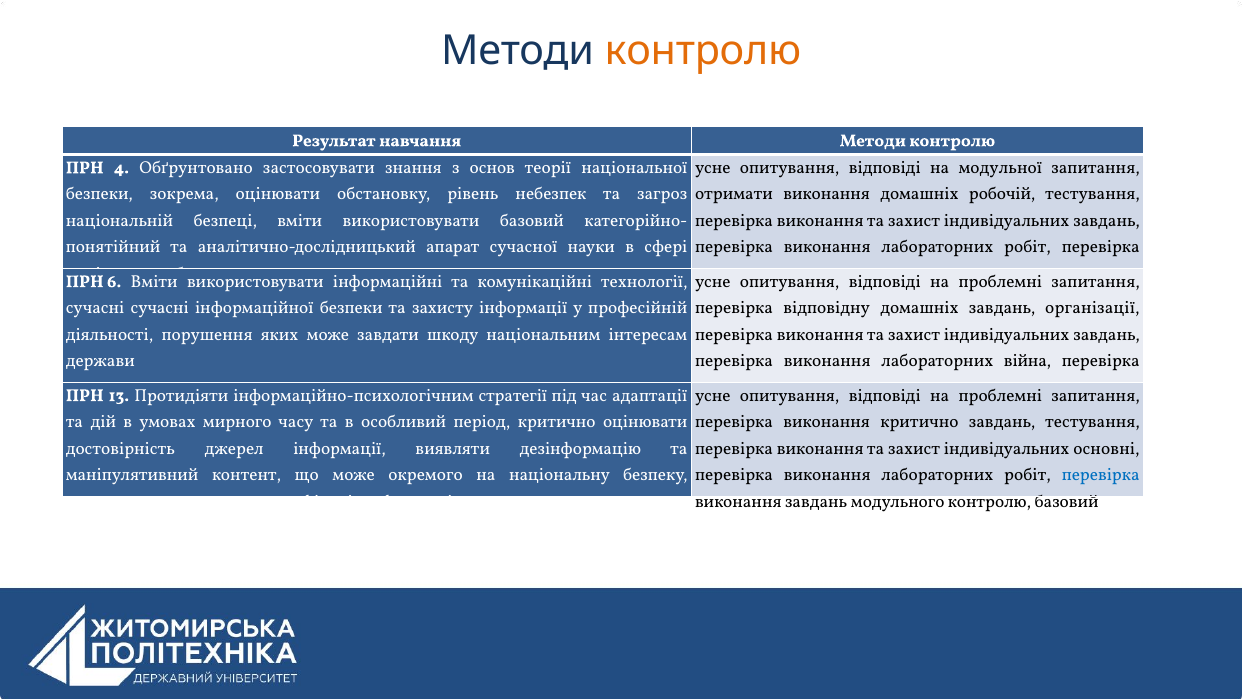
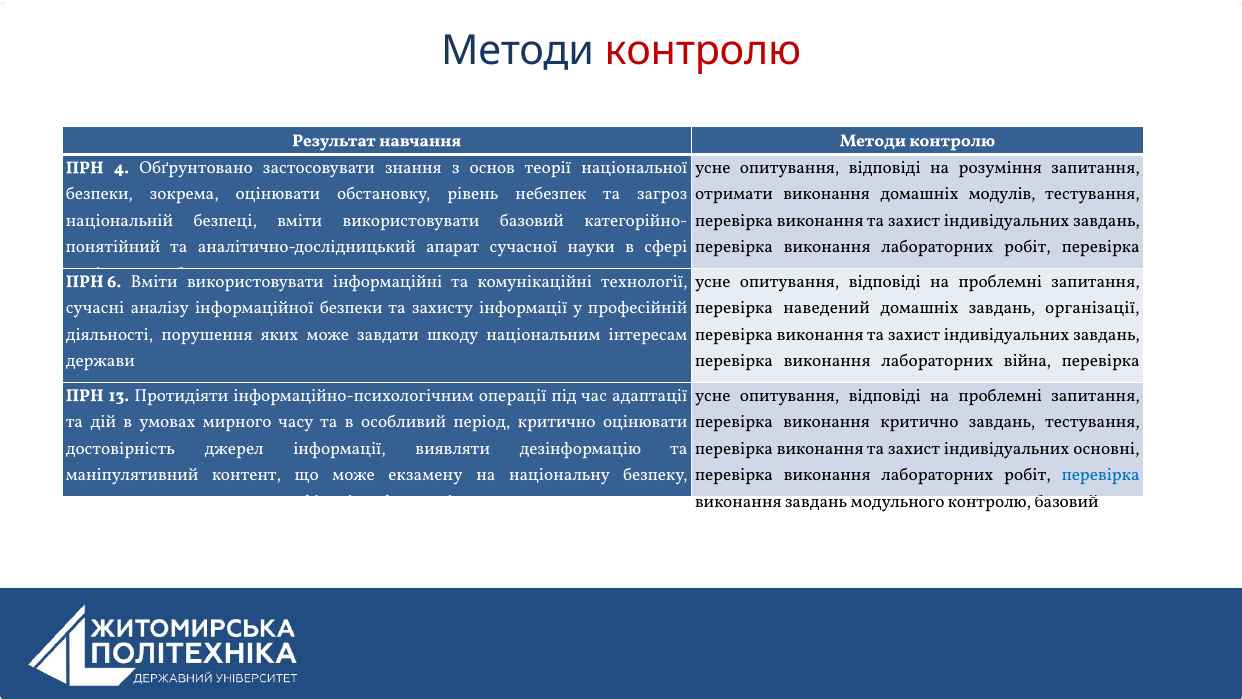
контролю colour: orange -> red (703, 51)
модульної: модульної -> розуміння (1000, 167)
робочій: робочій -> модулів (1002, 194)
сучасні сучасні: сучасні -> аналізу (160, 308)
відповідну: відповідну -> наведений (827, 308)
стратегії: стратегії -> операції (513, 395)
окремого: окремого -> екзамену (426, 475)
